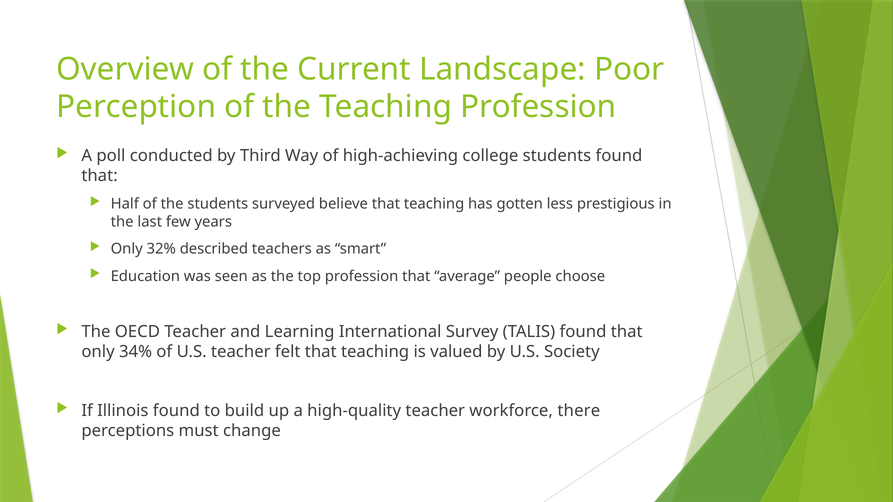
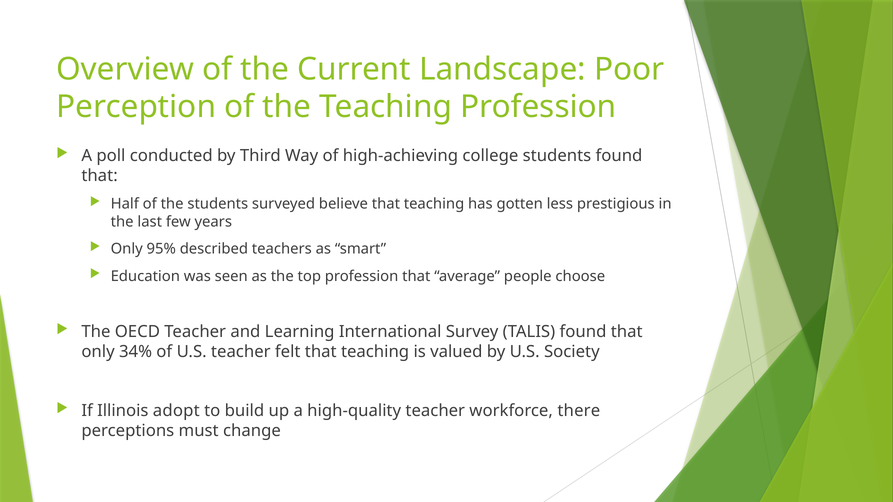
32%: 32% -> 95% (161, 249)
Illinois found: found -> adopt (176, 411)
